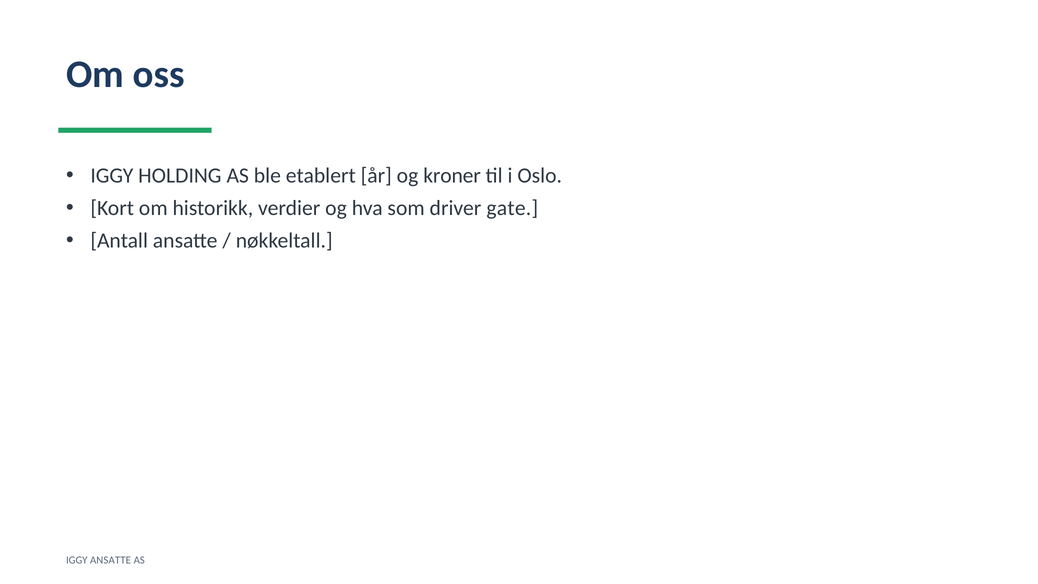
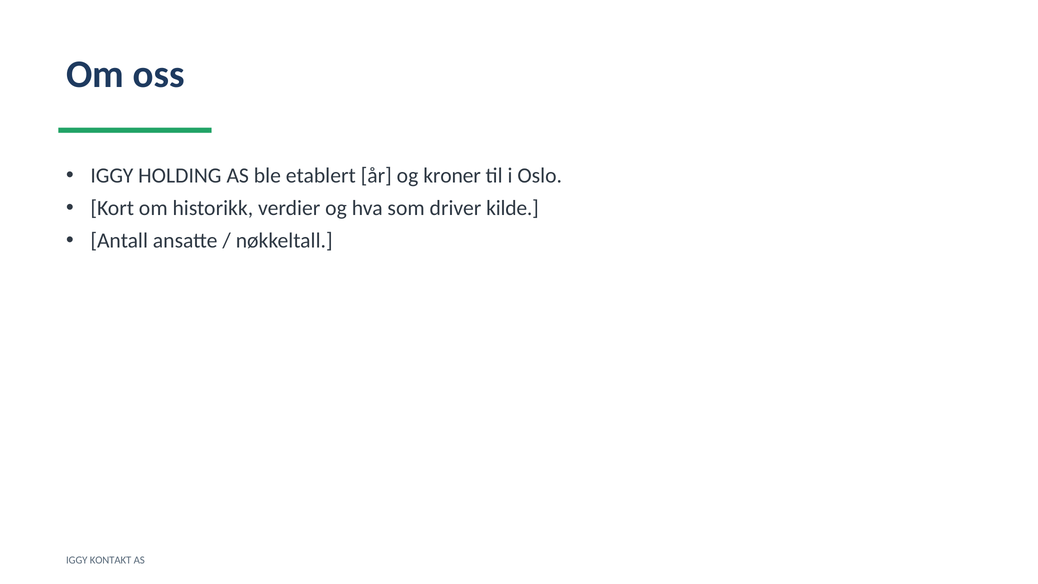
gate: gate -> kilde (513, 208)
IGGY ANSATTE: ANSATTE -> KONTAKT (111, 560)
